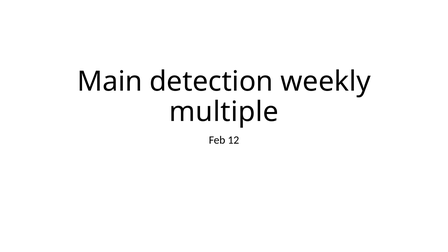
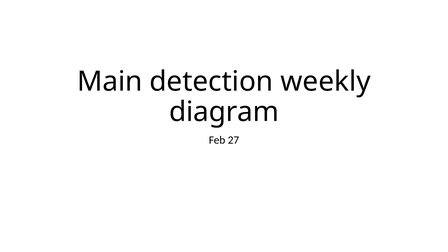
multiple: multiple -> diagram (224, 112)
12: 12 -> 27 (233, 140)
